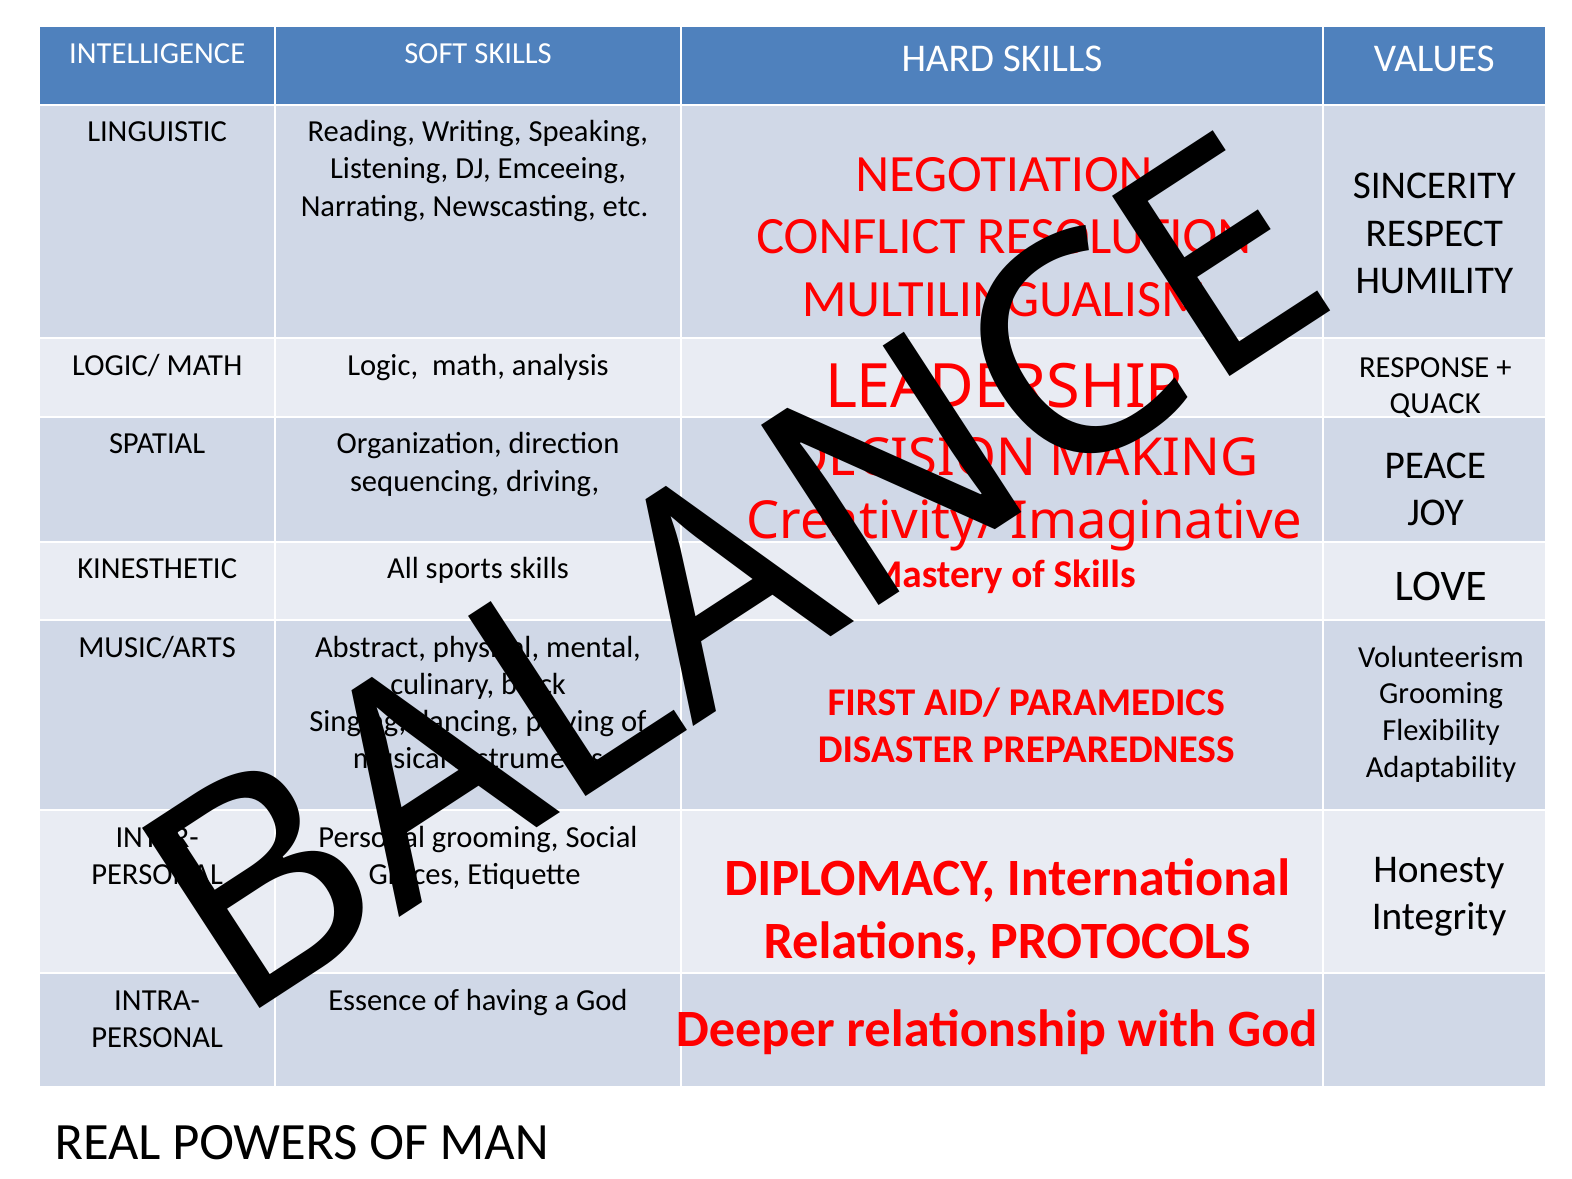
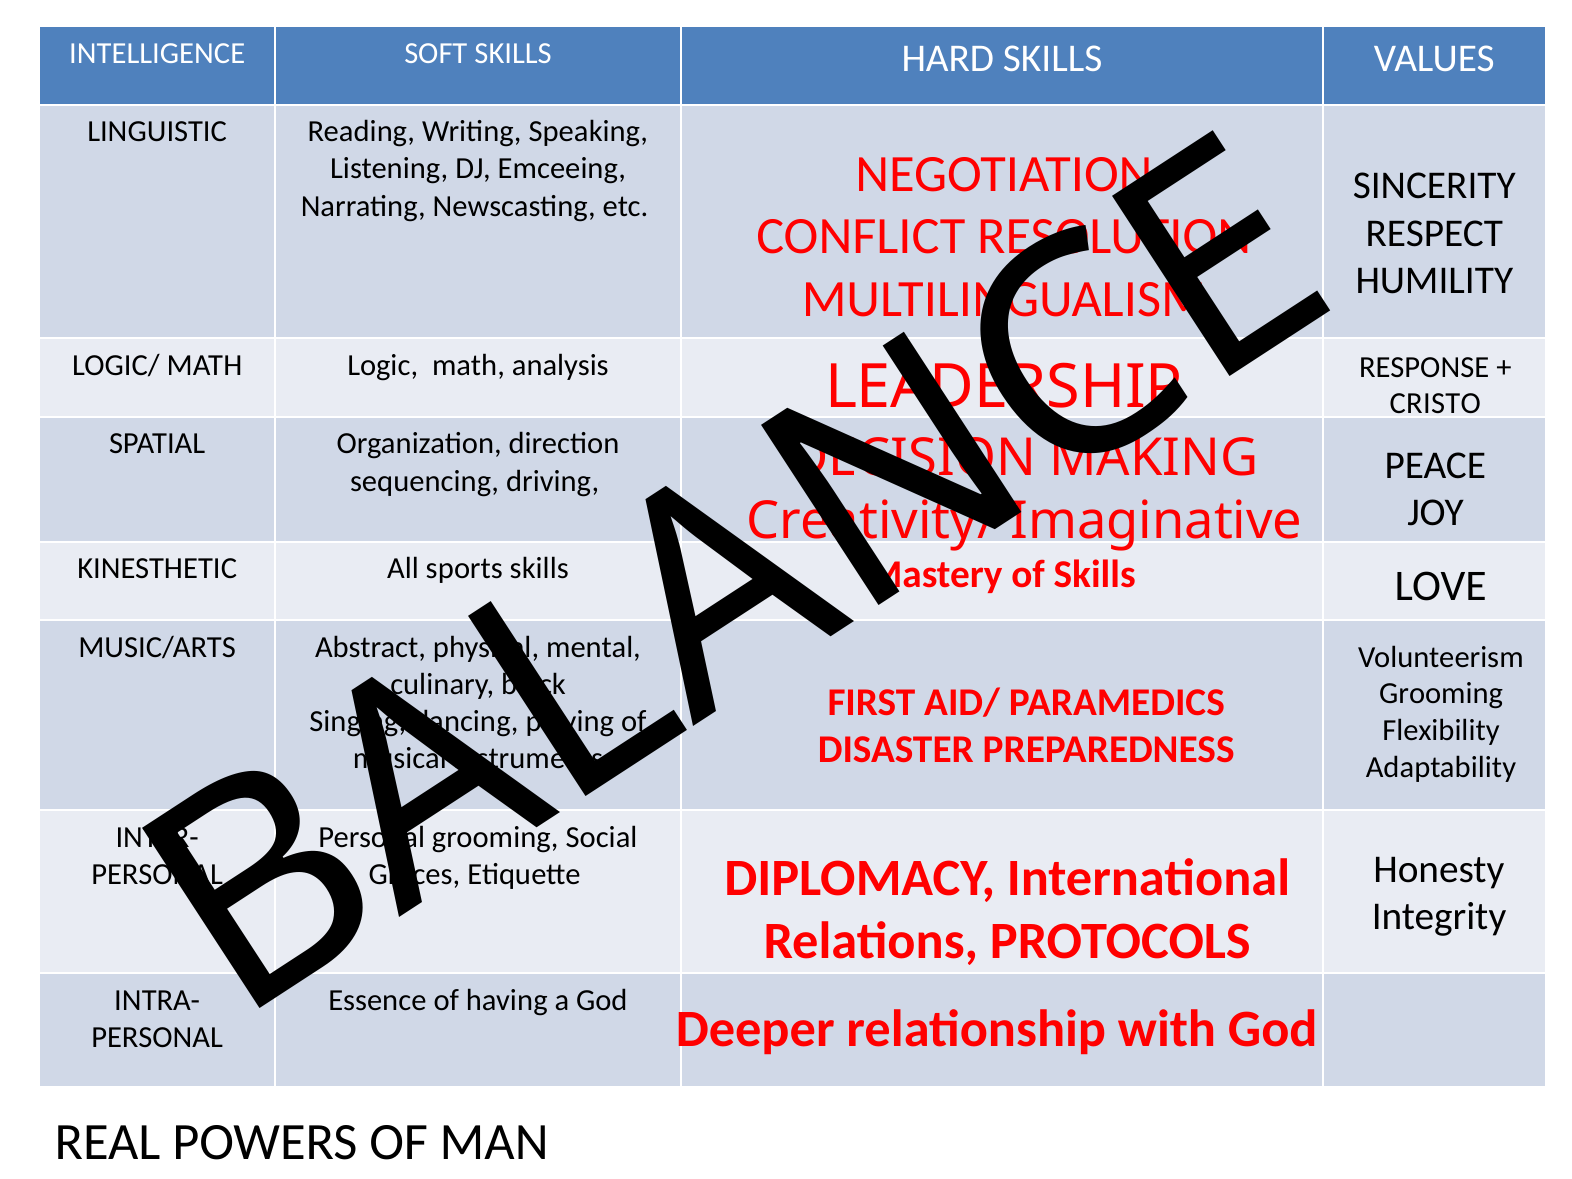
QUACK: QUACK -> CRISTO (1435, 404)
